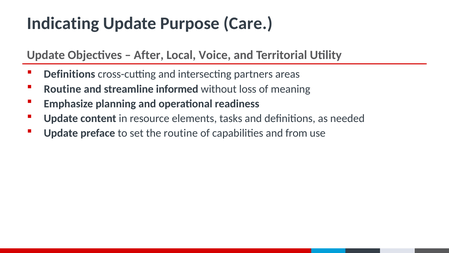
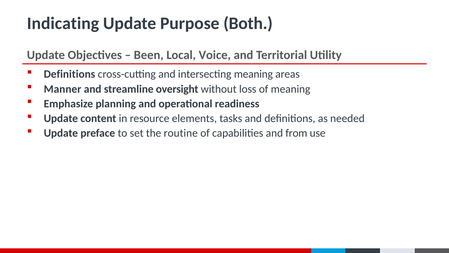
Care: Care -> Both (248, 23)
After: After -> Been (149, 55)
intersecting partners: partners -> meaning (253, 74)
Routine: Routine -> Manner (63, 89)
informed: informed -> oversight (177, 89)
